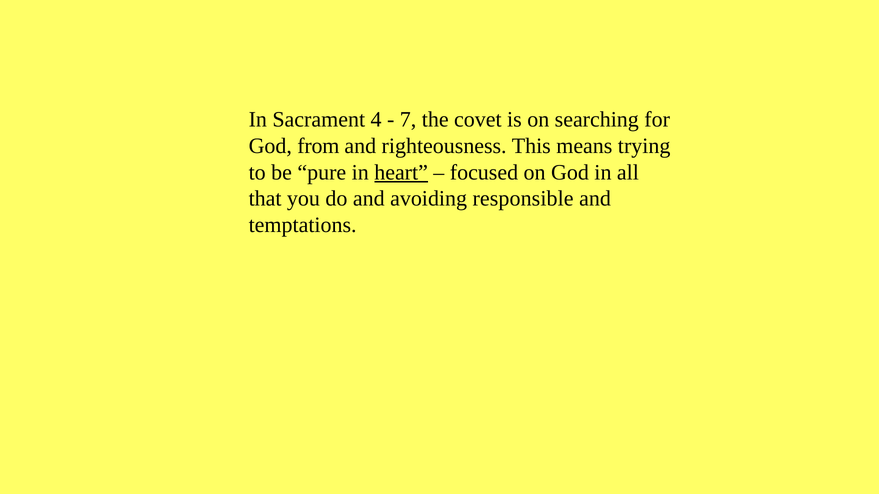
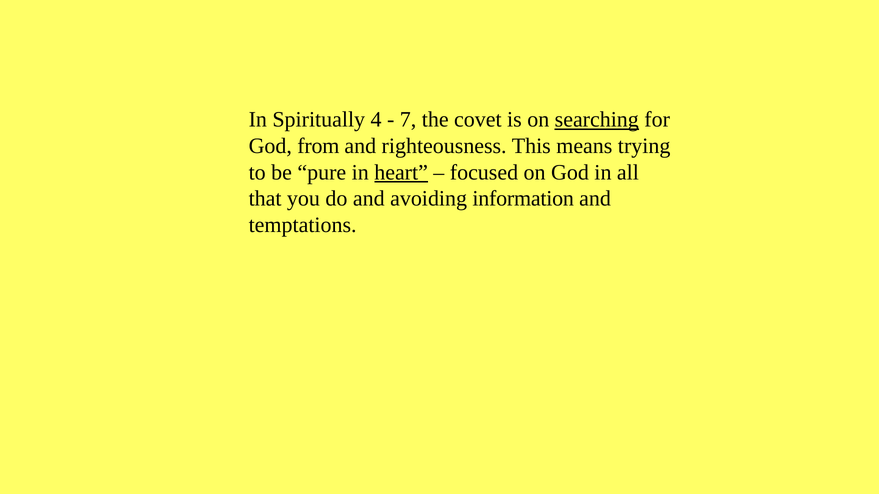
Sacrament: Sacrament -> Spiritually (319, 120)
searching underline: none -> present (597, 120)
responsible: responsible -> information (523, 199)
